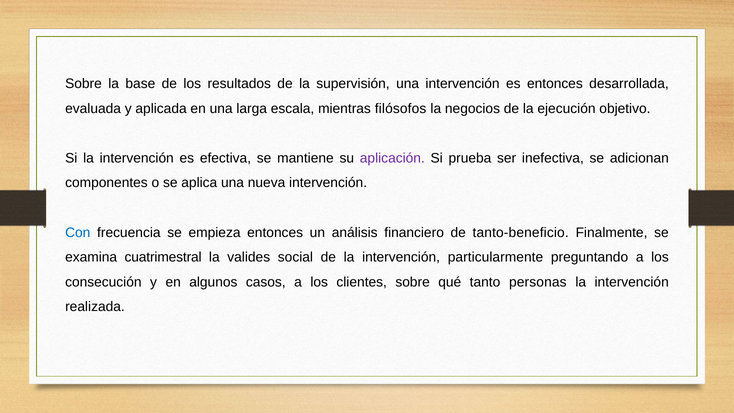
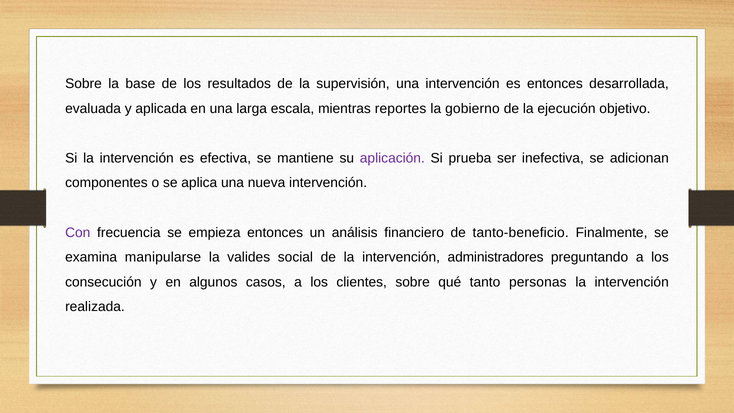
filósofos: filósofos -> reportes (401, 109)
negocios: negocios -> gobierno (472, 109)
Con colour: blue -> purple (78, 232)
cuatrimestral: cuatrimestral -> manipularse (163, 257)
particularmente: particularmente -> administradores (496, 257)
